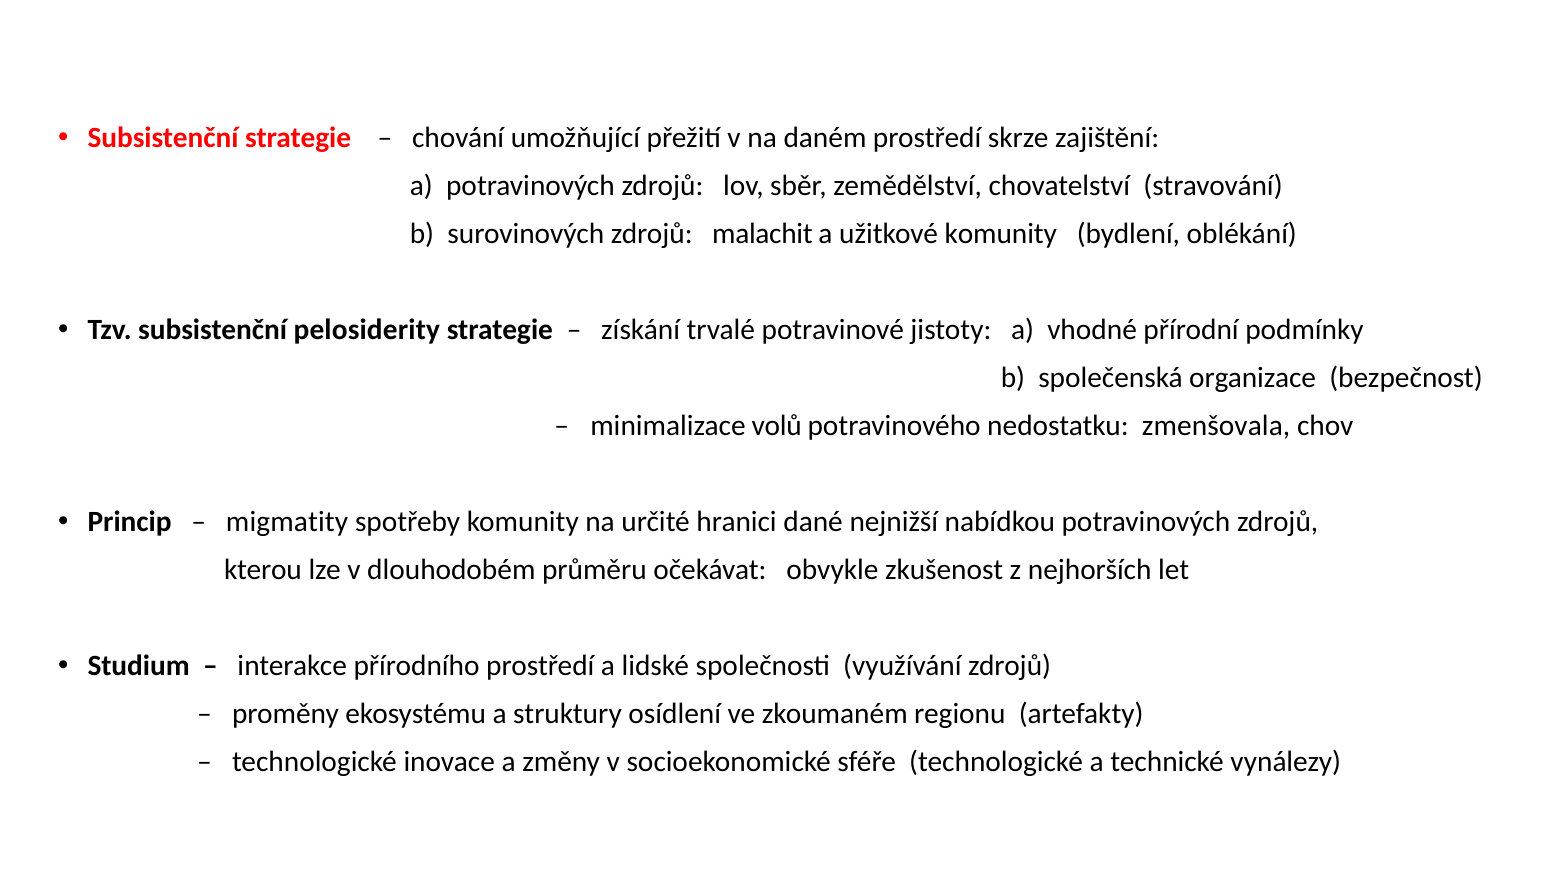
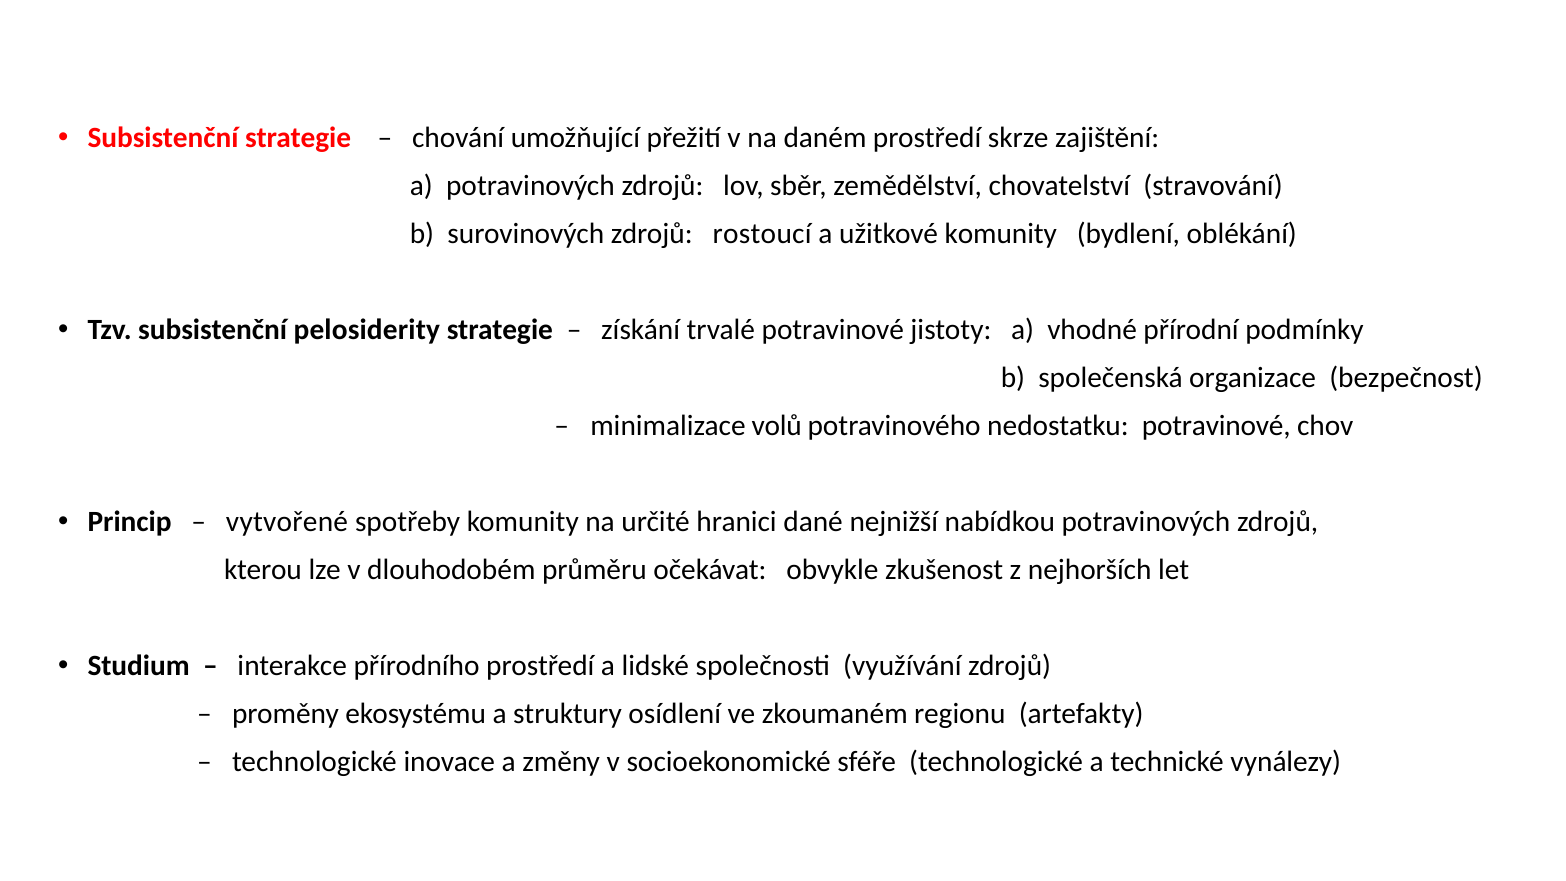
malachit: malachit -> rostoucí (762, 234)
nedostatku zmenšovala: zmenšovala -> potravinové (1216, 426)
migmatity: migmatity -> vytvořené (287, 522)
